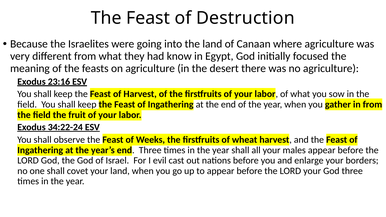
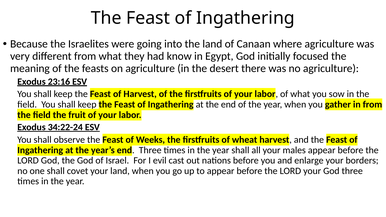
Destruction: Destruction -> Ingathering (245, 18)
